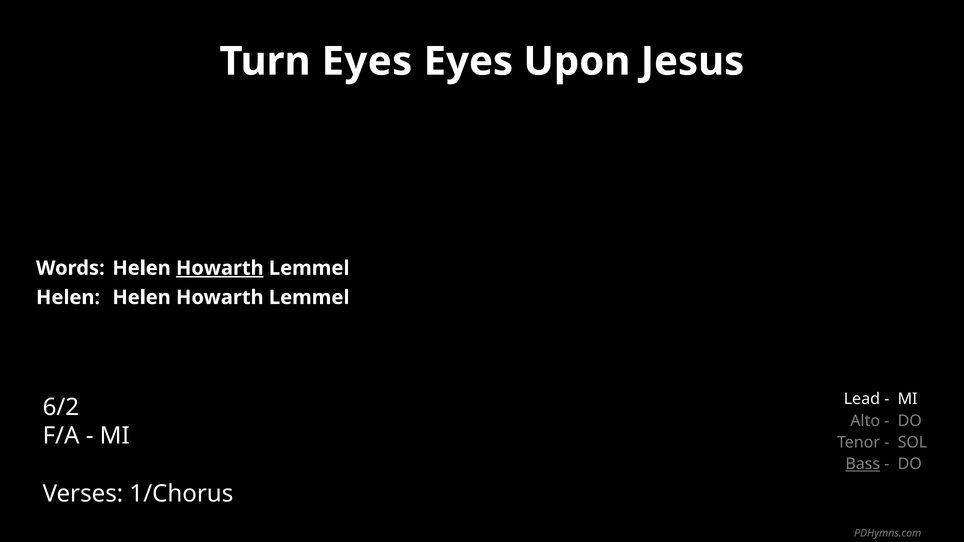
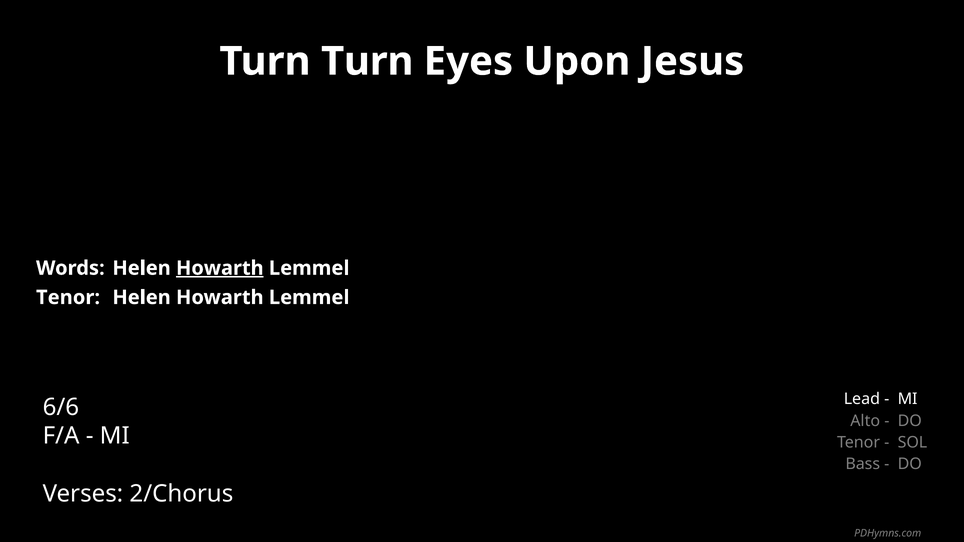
Turn Eyes: Eyes -> Turn (367, 61)
Helen: Helen -> Tenor (68, 298)
6/2: 6/2 -> 6/6 (61, 407)
Bass underline: present -> none (863, 464)
1/Chorus: 1/Chorus -> 2/Chorus (181, 494)
